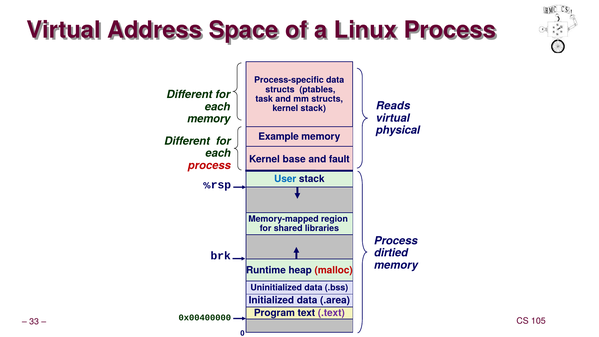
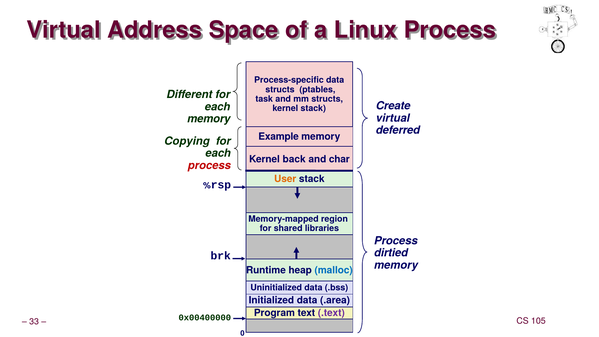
Reads: Reads -> Create (393, 106)
physical: physical -> deferred (398, 130)
Different: Different -> Copying (187, 141)
base: base -> back (294, 159)
fault: fault -> char (339, 159)
User colour: blue -> orange (285, 179)
malloc colour: red -> blue (334, 270)
